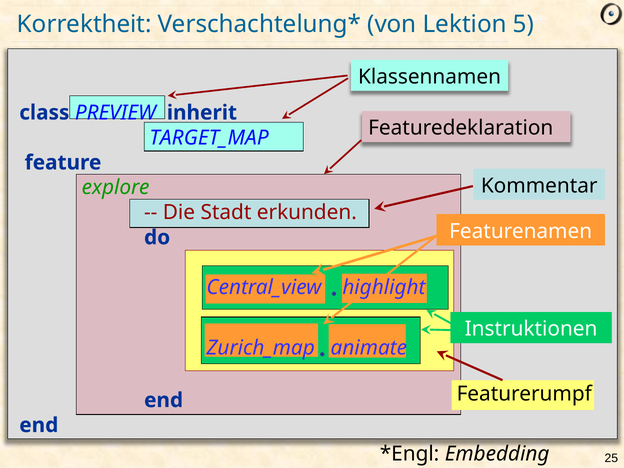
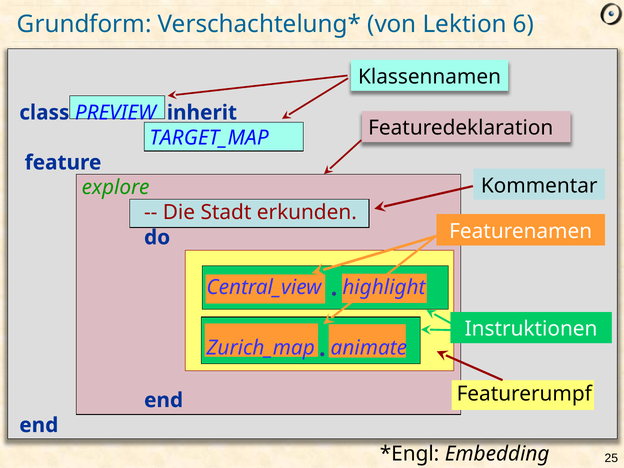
Korrektheit: Korrektheit -> Grundform (84, 24)
5: 5 -> 6 (524, 24)
